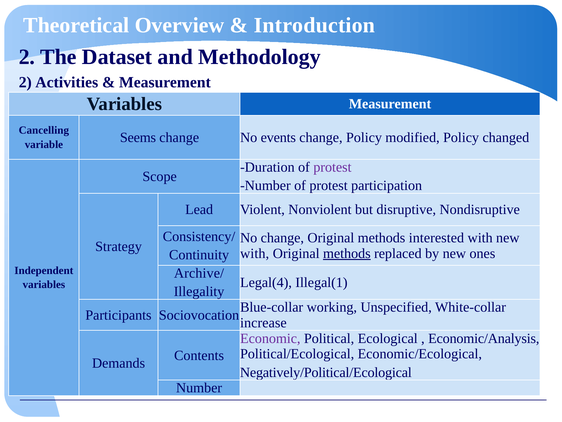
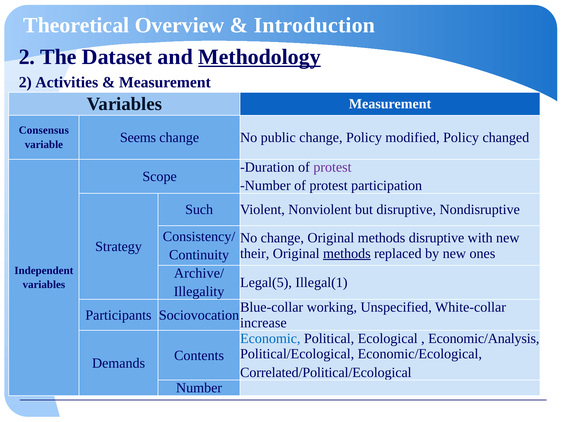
Methodology underline: none -> present (259, 57)
Cancelling: Cancelling -> Consensus (44, 130)
events: events -> public (278, 137)
Lead: Lead -> Such (199, 209)
methods interested: interested -> disruptive (437, 238)
with: with -> their (255, 253)
Legal(4: Legal(4 -> Legal(5 (266, 282)
Economic colour: purple -> blue (270, 338)
Negatively/Political/Ecological: Negatively/Political/Ecological -> Correlated/Political/Ecological (326, 372)
